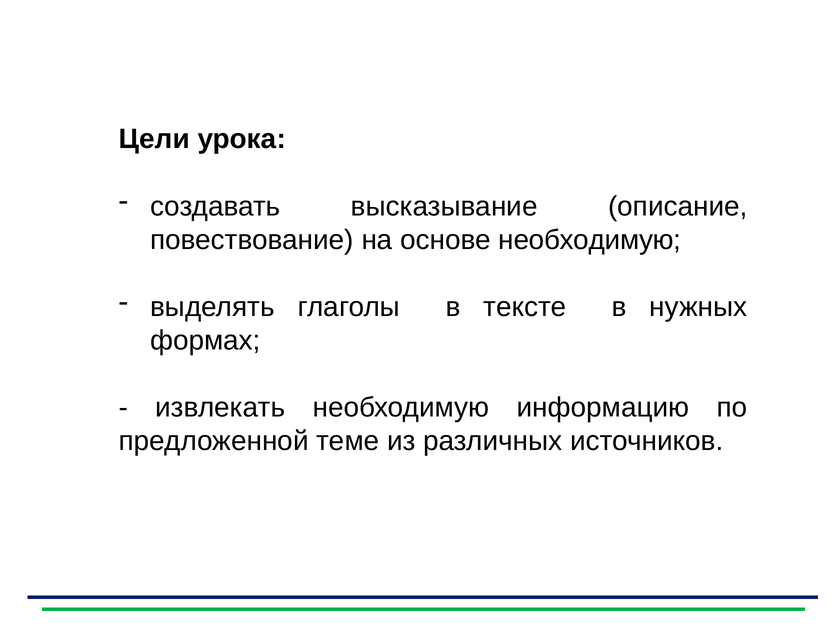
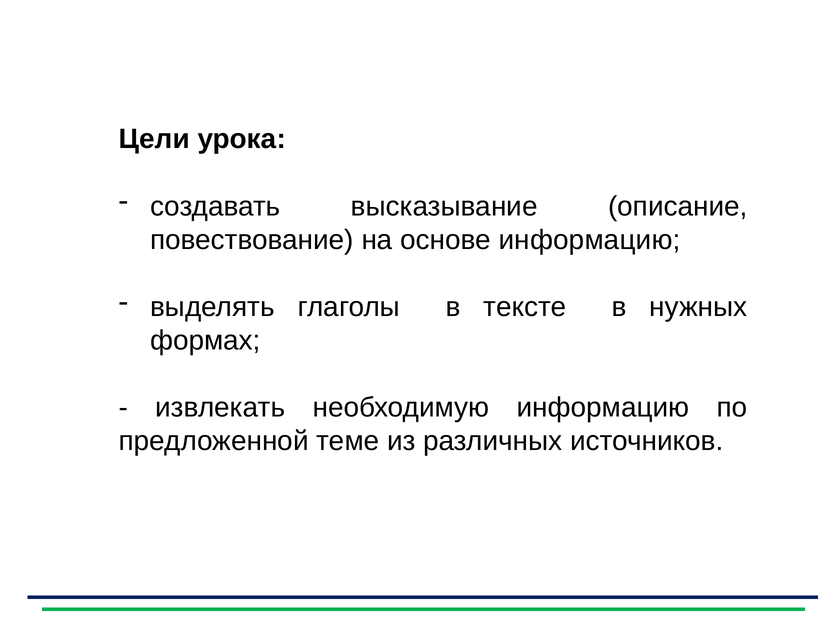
основе необходимую: необходимую -> информацию (590, 240)
